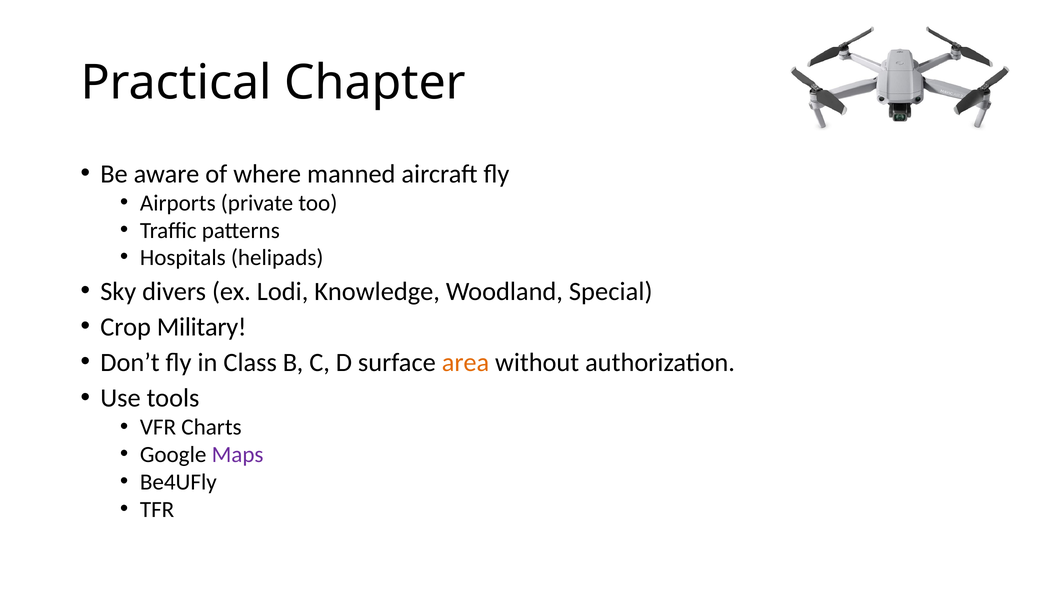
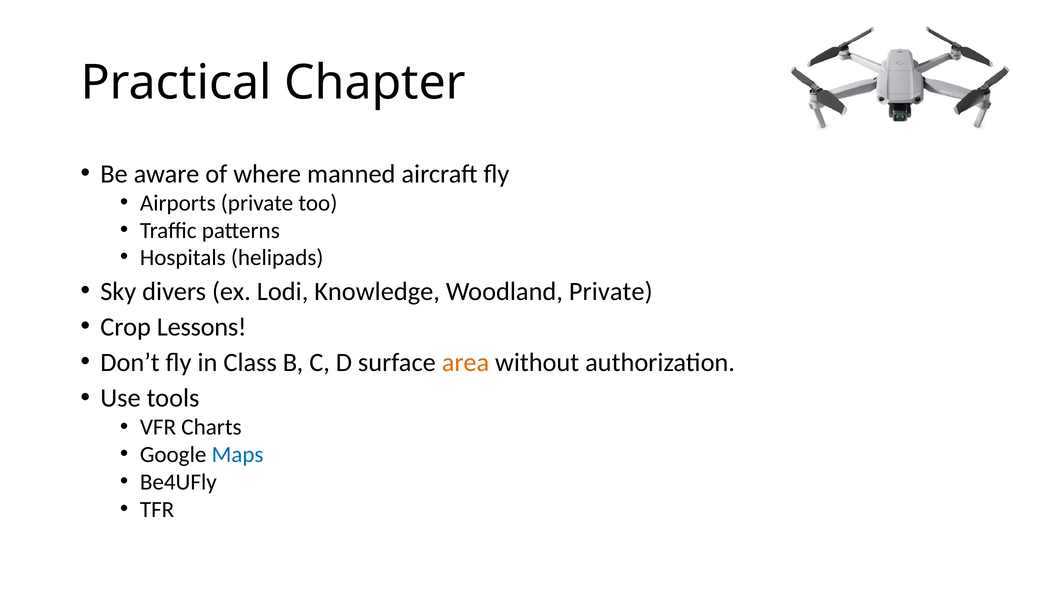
Woodland Special: Special -> Private (611, 292)
Military: Military -> Lessons (202, 327)
Maps colour: purple -> blue (238, 455)
